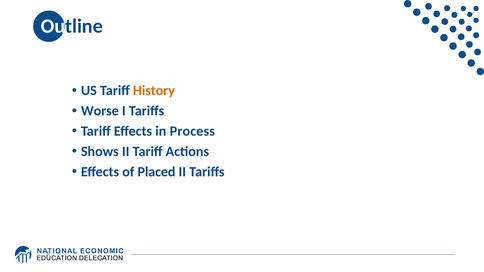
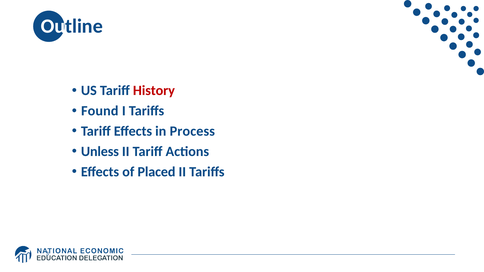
History colour: orange -> red (154, 91)
Worse: Worse -> Found (100, 111)
Shows: Shows -> Unless (100, 152)
